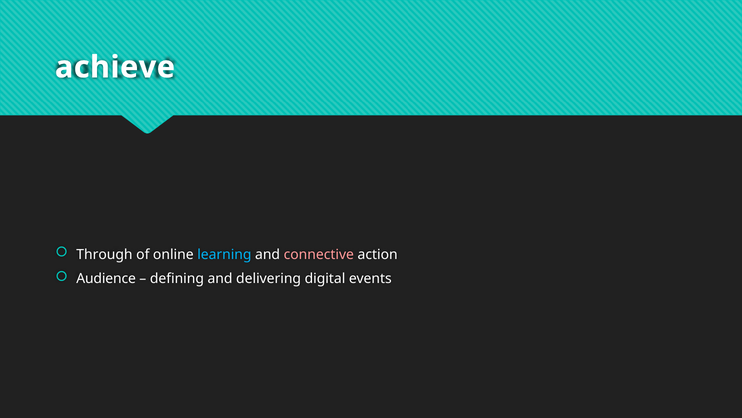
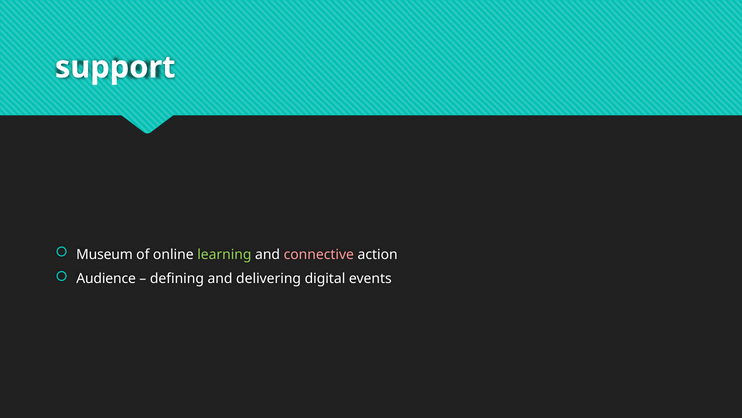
achieve: achieve -> support (115, 67)
Through: Through -> Museum (105, 254)
learning colour: light blue -> light green (224, 254)
